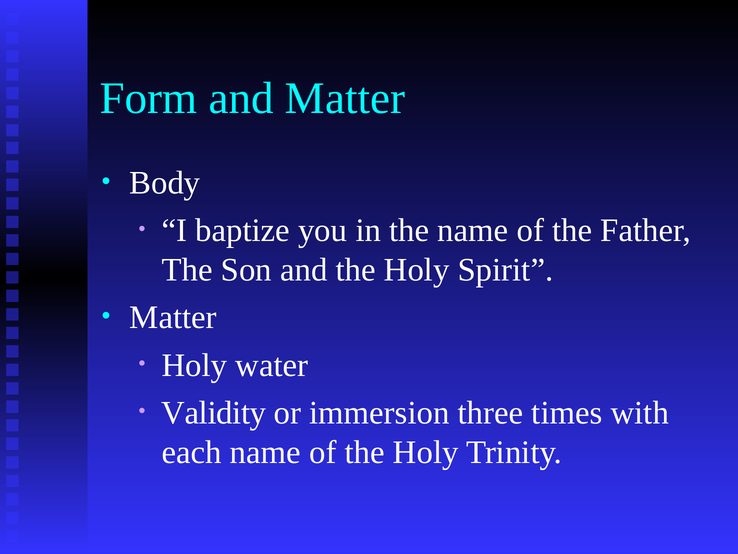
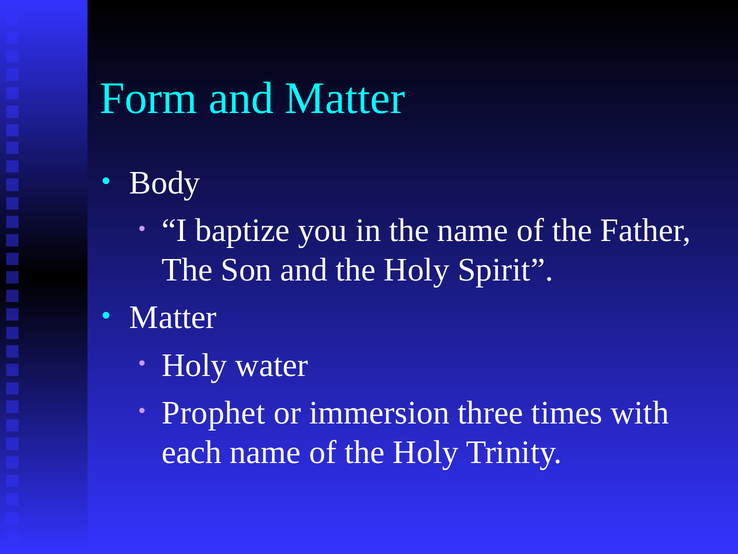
Validity: Validity -> Prophet (213, 412)
